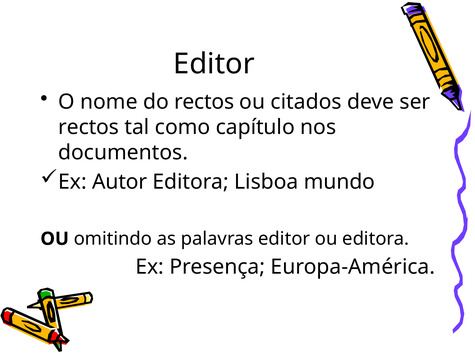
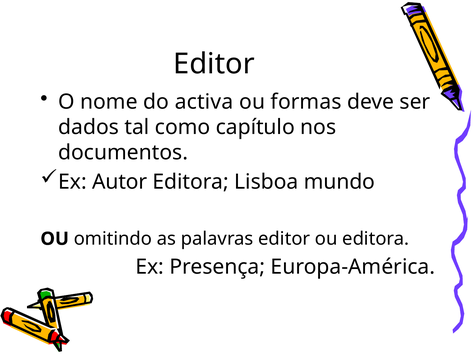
do rectos: rectos -> activa (204, 102)
citados: citados -> formas (306, 102)
rectos: rectos -> dados (89, 127)
